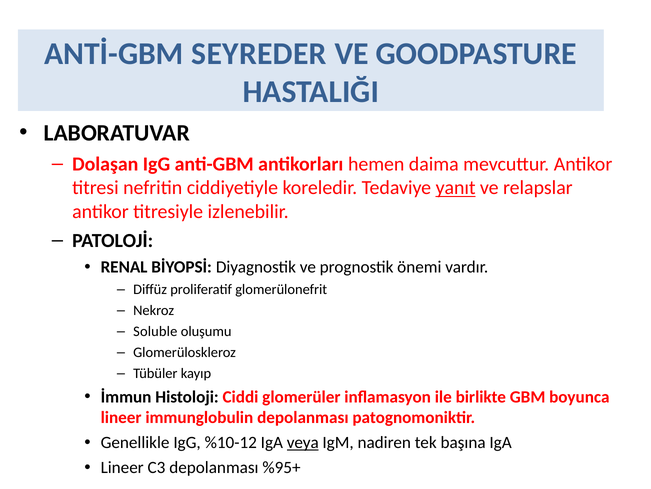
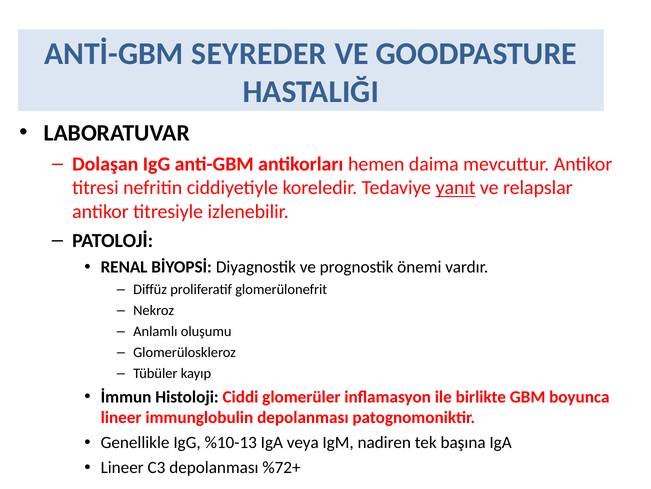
Soluble: Soluble -> Anlamlı (155, 331)
%10-12: %10-12 -> %10-13 (231, 442)
veya underline: present -> none (303, 442)
%95+: %95+ -> %72+ (281, 467)
